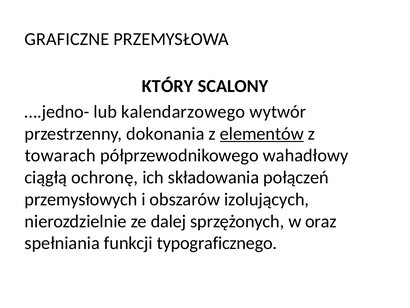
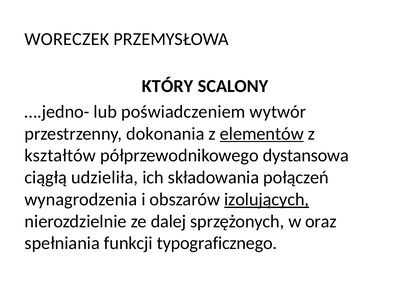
GRAFICZNE: GRAFICZNE -> WORECZEK (67, 39)
kalendarzowego: kalendarzowego -> poświadczeniem (183, 112)
towarach: towarach -> kształtów (60, 155)
wahadłowy: wahadłowy -> dystansowa (306, 155)
ochronę: ochronę -> udzieliła (105, 177)
przemysłowych: przemysłowych -> wynagrodzenia (81, 199)
izolujących underline: none -> present (267, 199)
